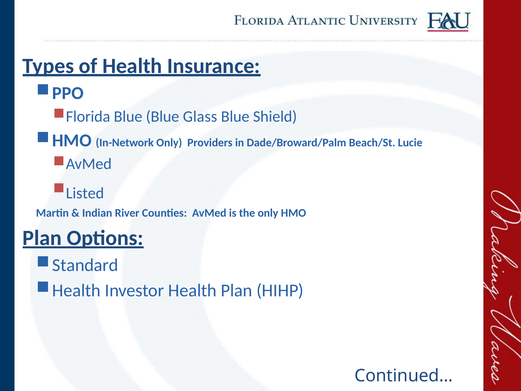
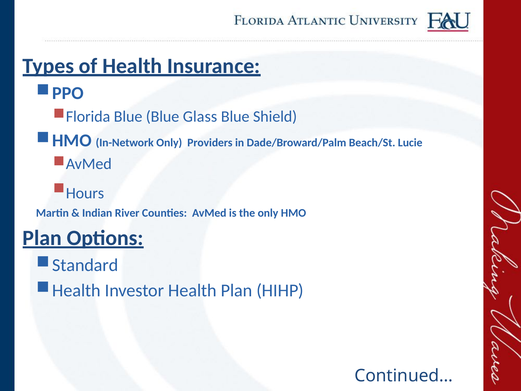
Listed: Listed -> Hours (85, 193)
